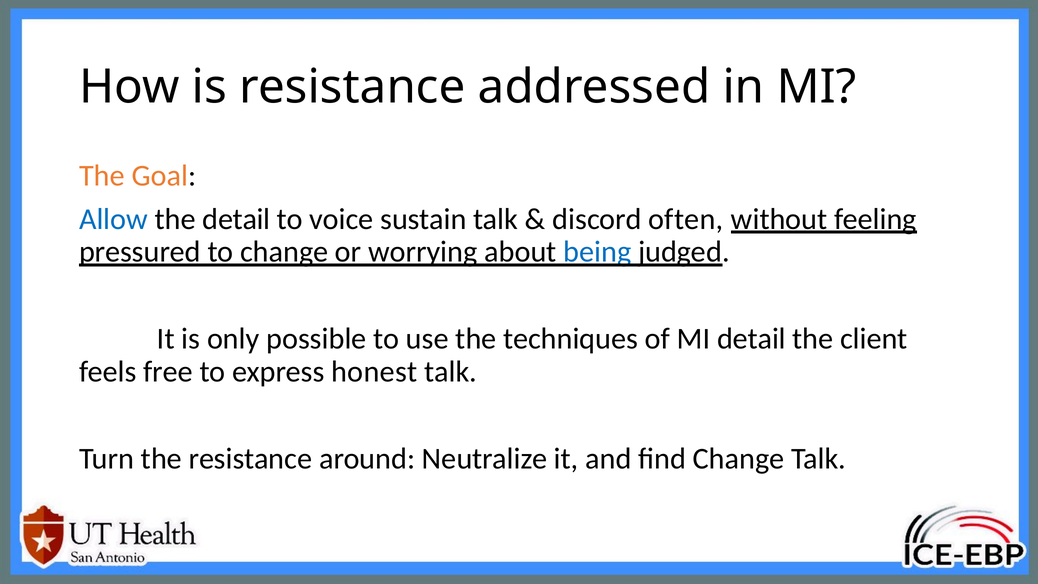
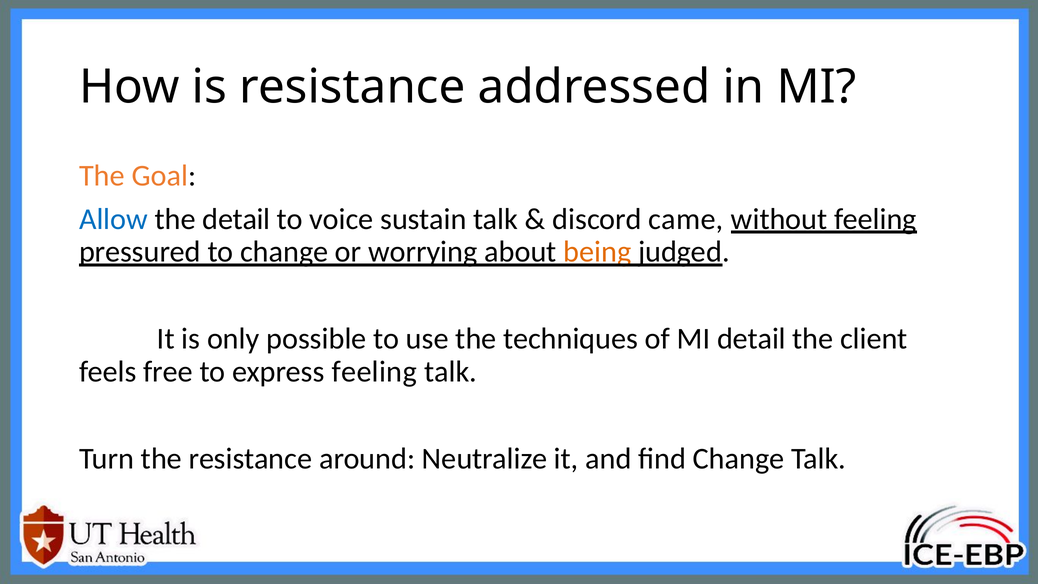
often: often -> came (686, 219)
being colour: blue -> orange (597, 252)
express honest: honest -> feeling (374, 371)
